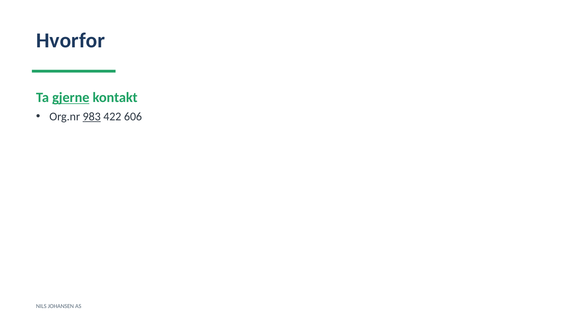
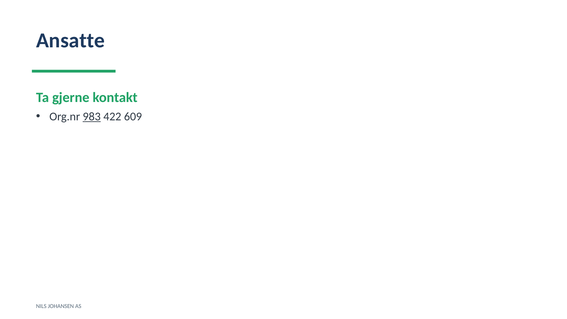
Hvorfor: Hvorfor -> Ansatte (71, 40)
gjerne underline: present -> none (71, 98)
606: 606 -> 609 (133, 117)
